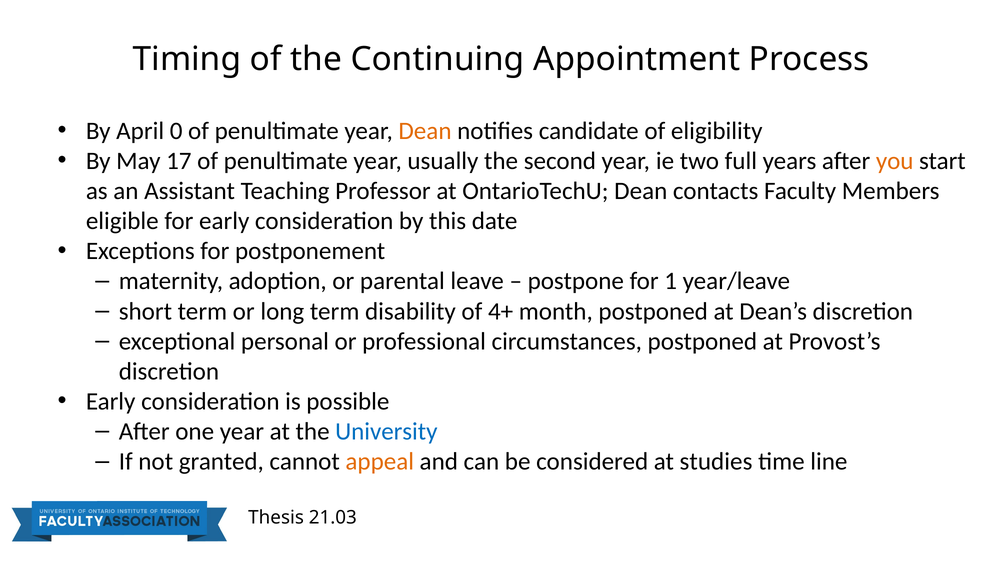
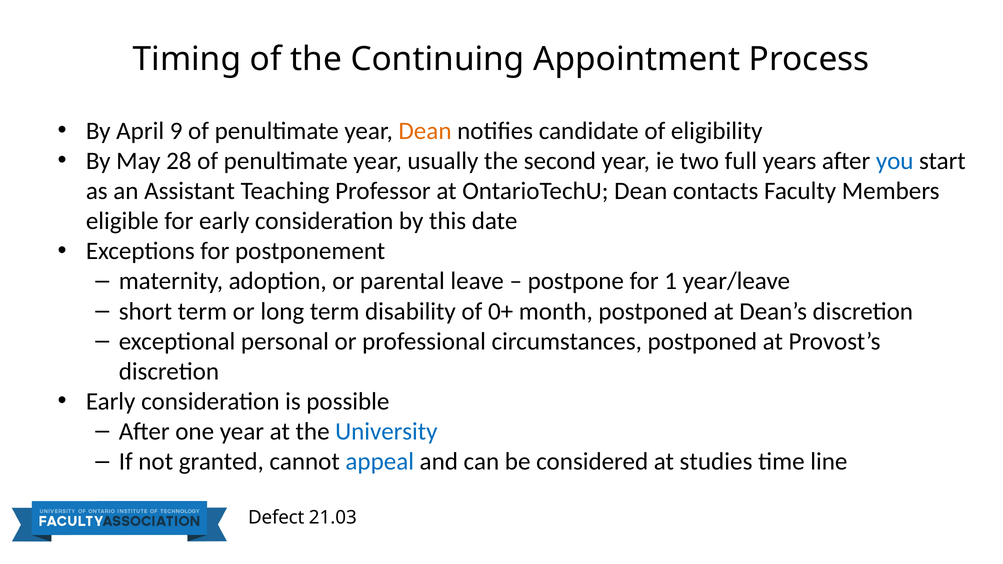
0: 0 -> 9 (176, 131)
17: 17 -> 28 (179, 161)
you colour: orange -> blue (895, 161)
4+: 4+ -> 0+ (501, 311)
appeal colour: orange -> blue (380, 462)
Thesis: Thesis -> Defect (276, 518)
